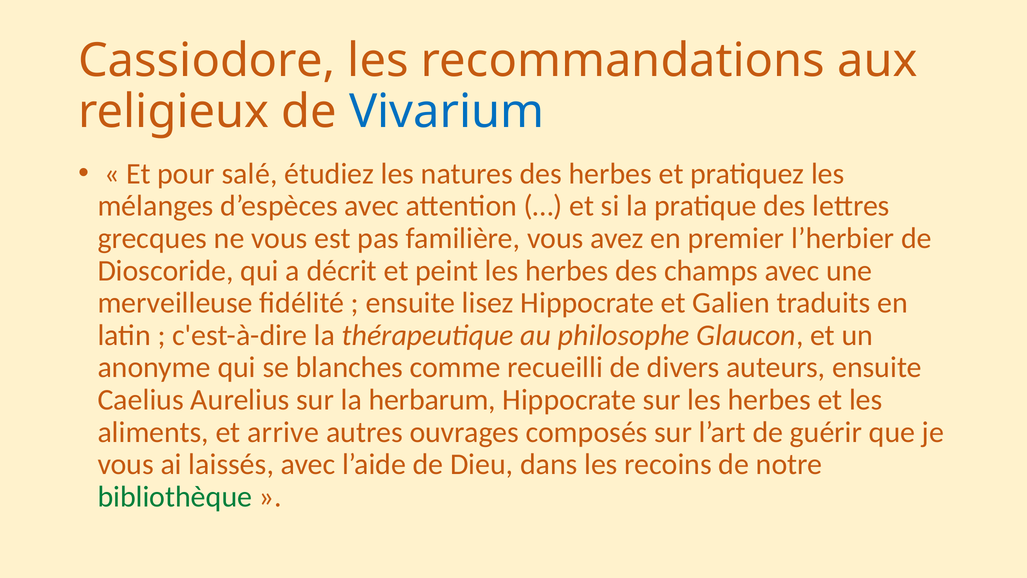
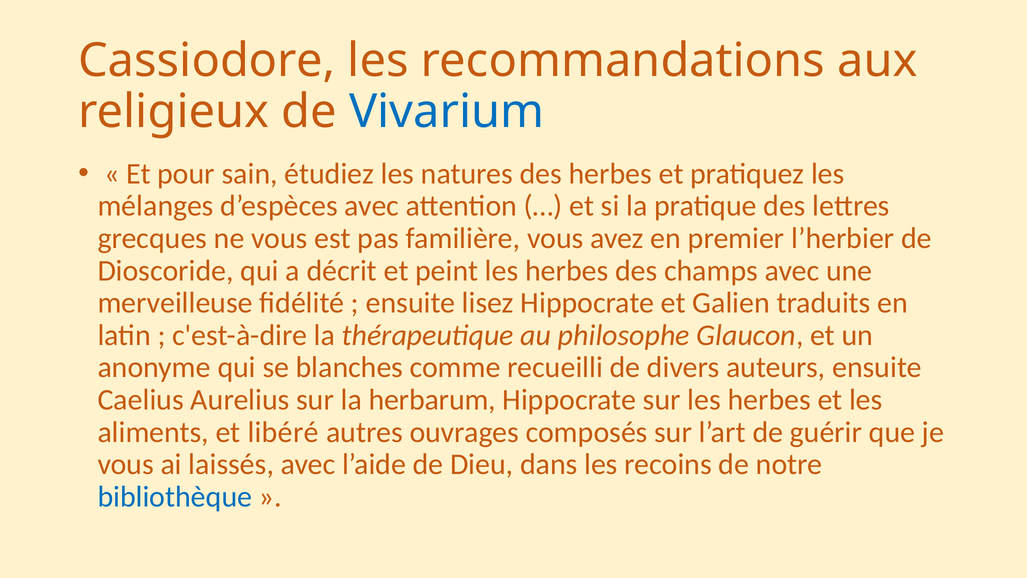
salé: salé -> sain (250, 174)
arrive: arrive -> libéré (283, 432)
bibliothèque colour: green -> blue (175, 497)
